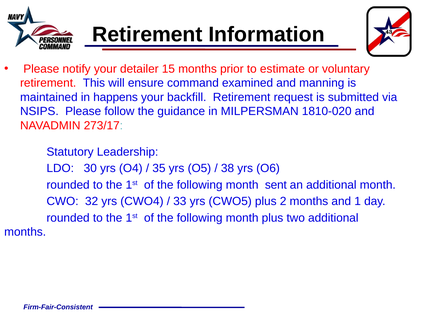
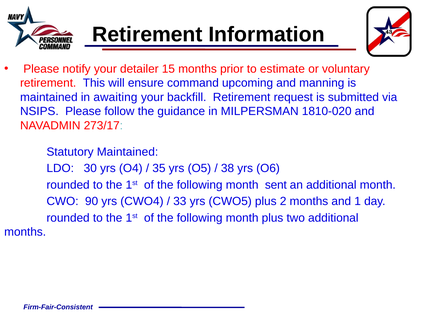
examined: examined -> upcoming (248, 83)
happens: happens -> awaiting (115, 97)
Statutory Leadership: Leadership -> Maintained (128, 151)
32: 32 -> 90 (92, 201)
